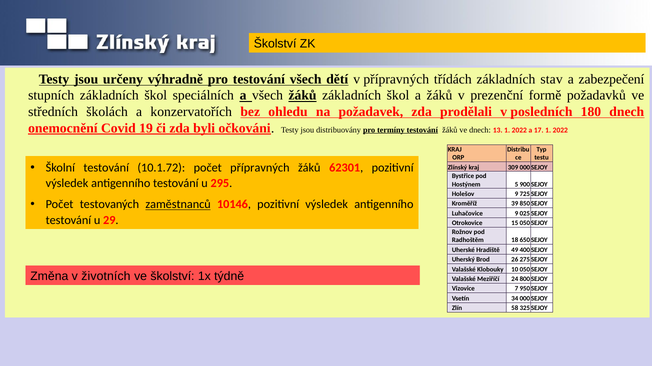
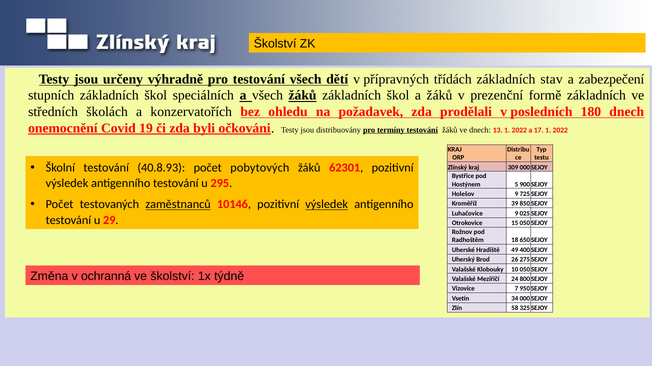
formě požadavků: požadavků -> základních (596, 96)
10.1.72: 10.1.72 -> 40.8.93 (161, 168)
počet přípravných: přípravných -> pobytových (260, 168)
výsledek underline: none -> present (327, 205)
životních: životních -> ochranná (106, 277)
